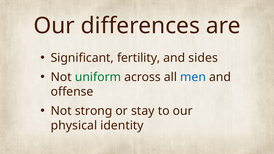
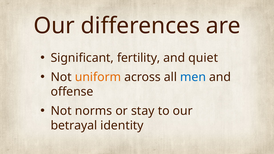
sides: sides -> quiet (203, 58)
uniform colour: green -> orange (98, 77)
strong: strong -> norms (94, 111)
physical: physical -> betrayal (74, 126)
